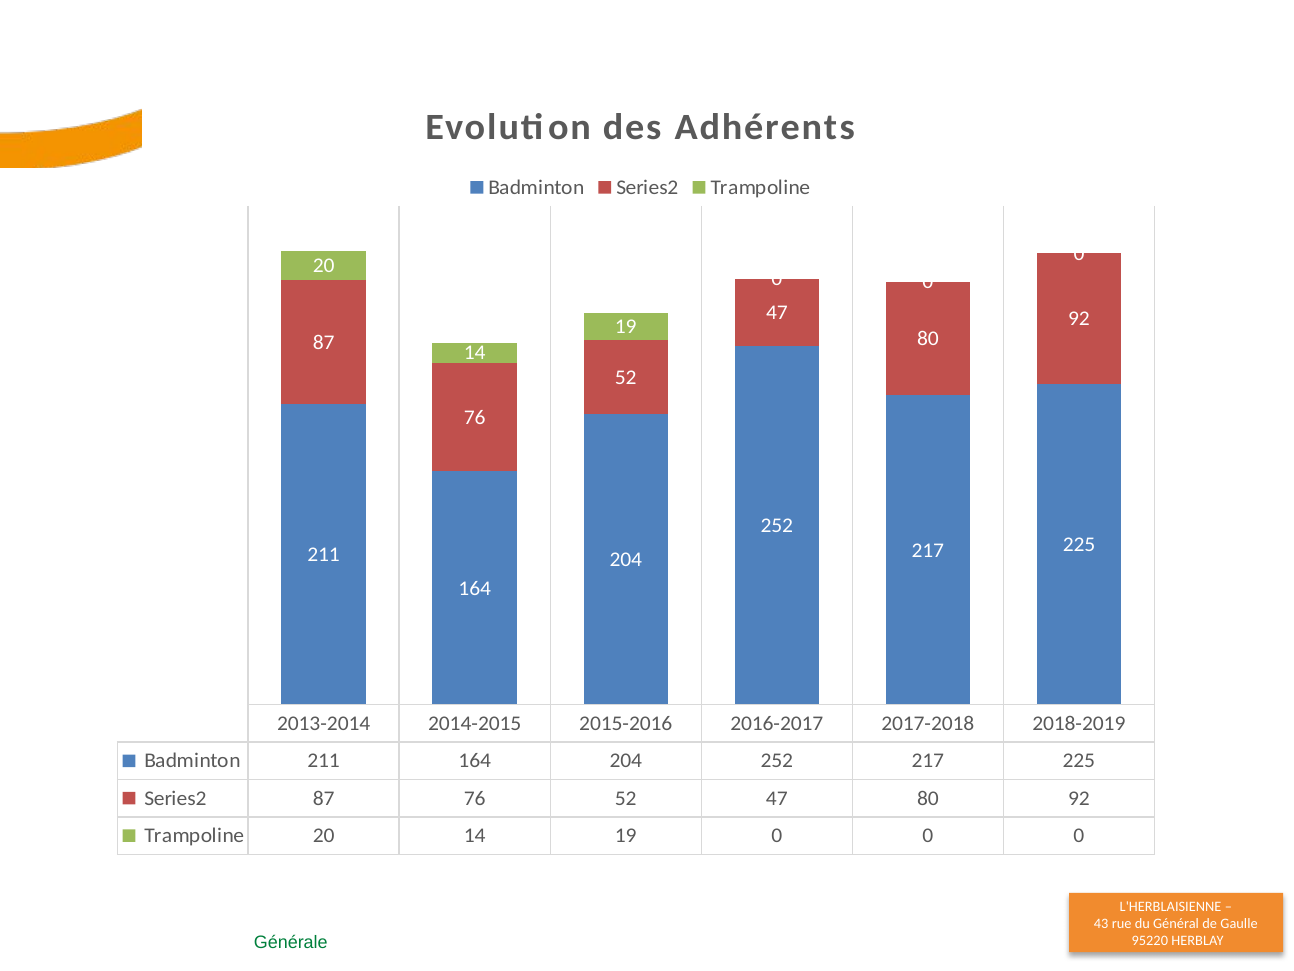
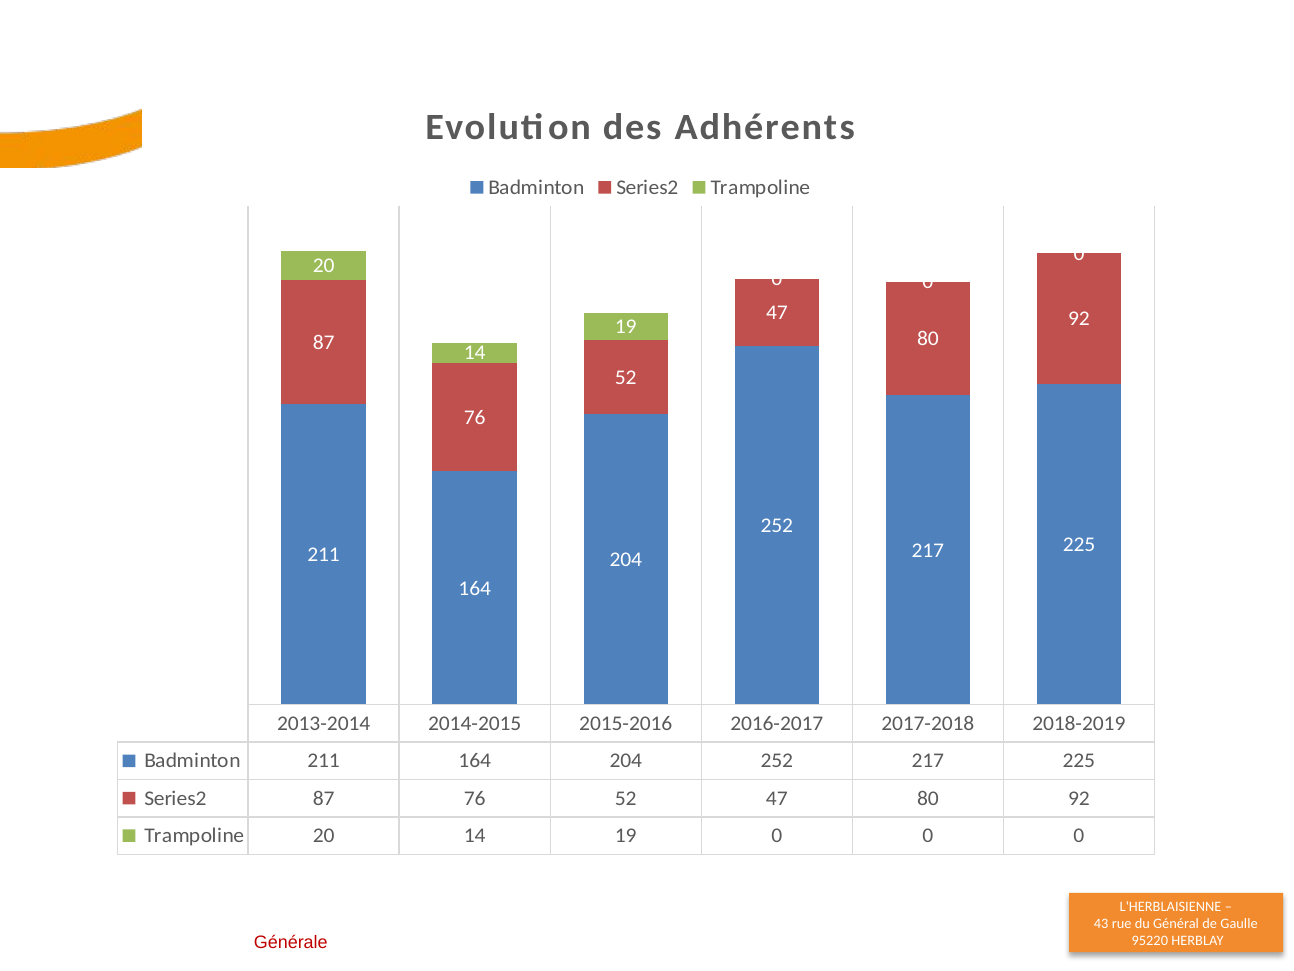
Générale colour: green -> red (291, 942)
